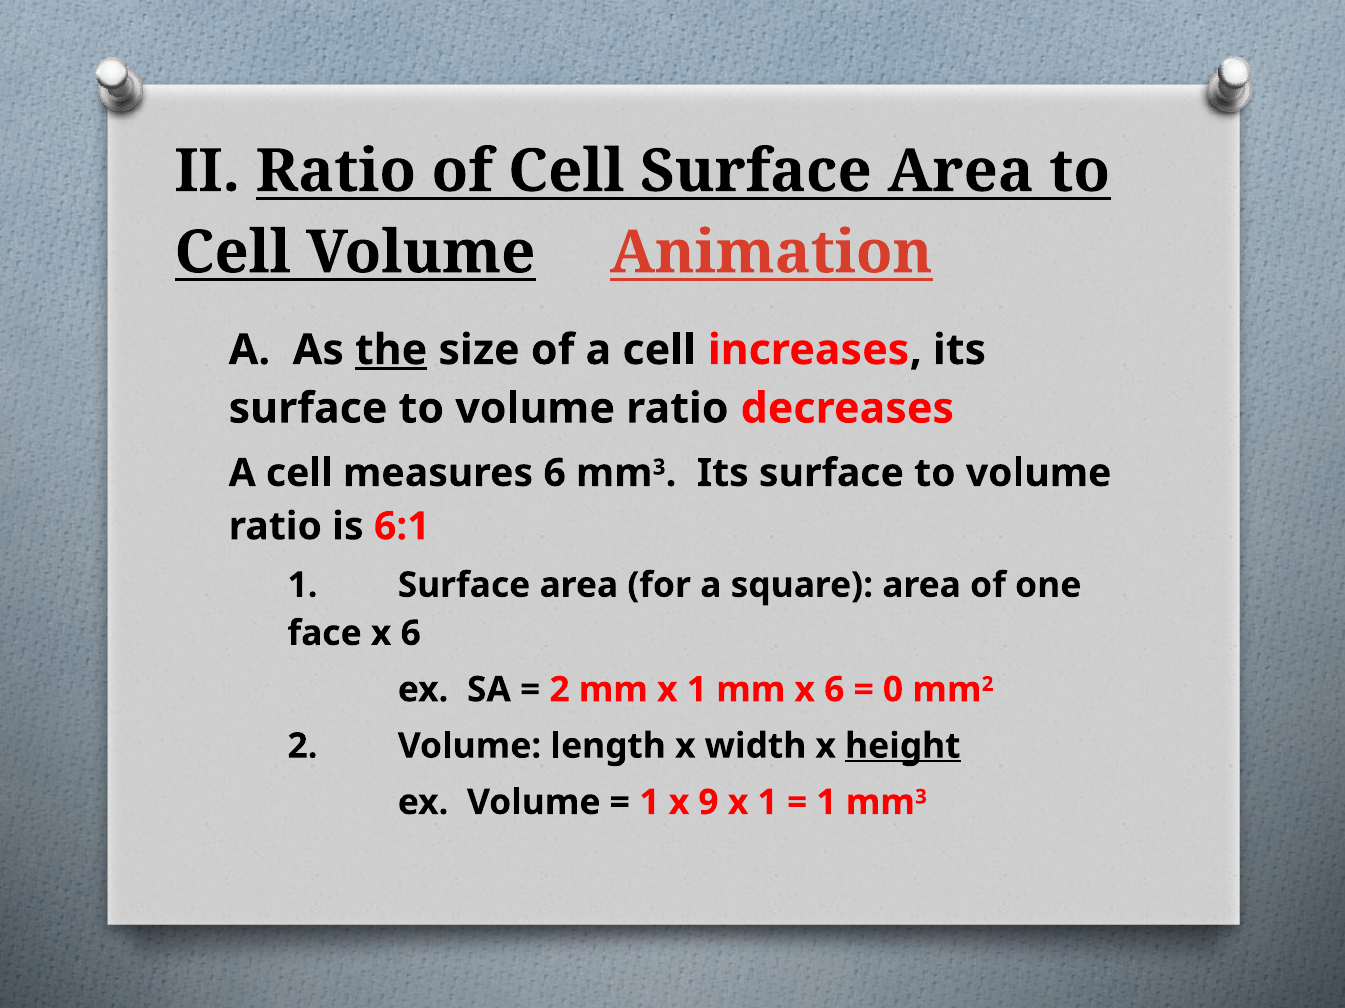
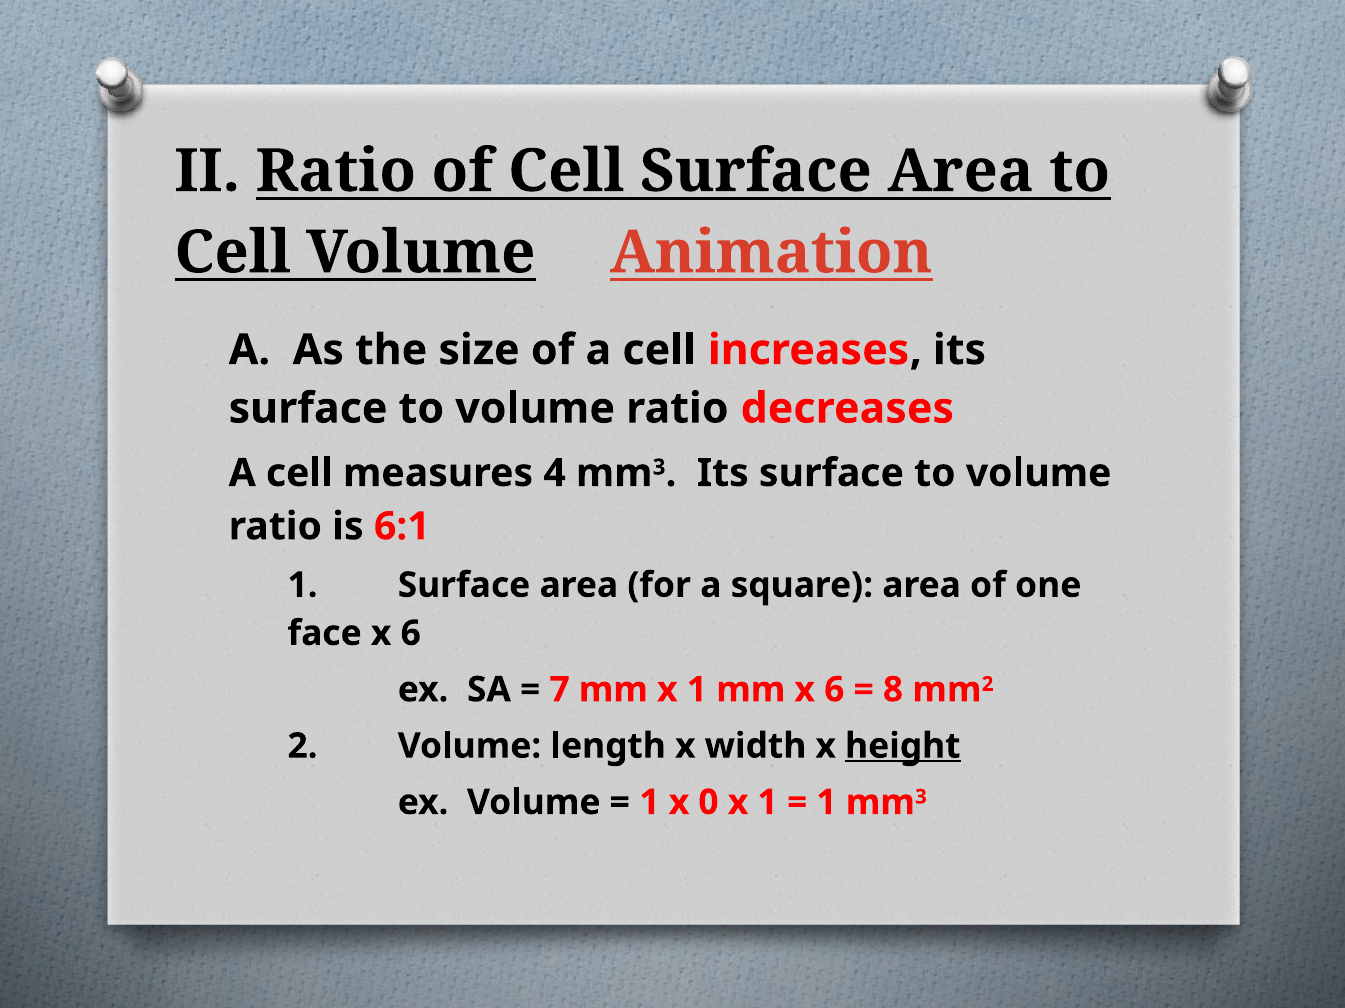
the underline: present -> none (391, 350)
measures 6: 6 -> 4 (555, 473)
2: 2 -> 7 (560, 690)
0: 0 -> 8 (893, 690)
9: 9 -> 0 (708, 803)
